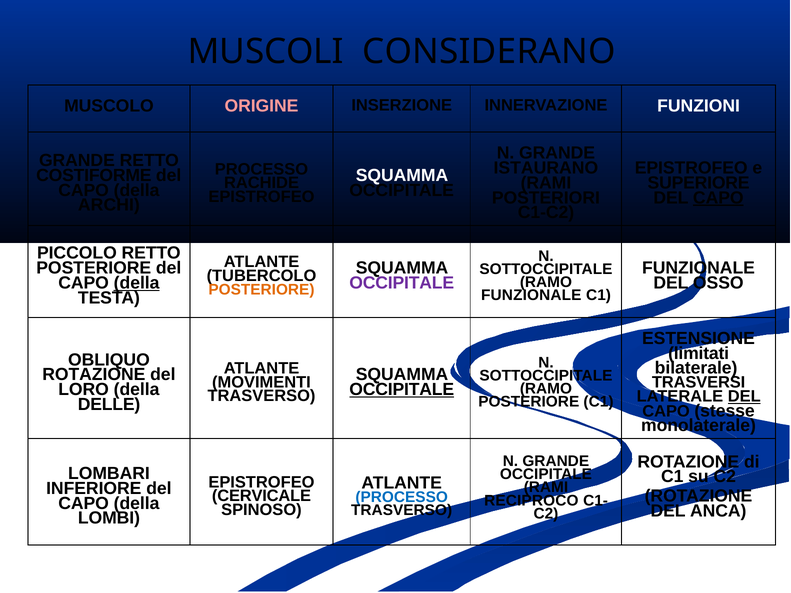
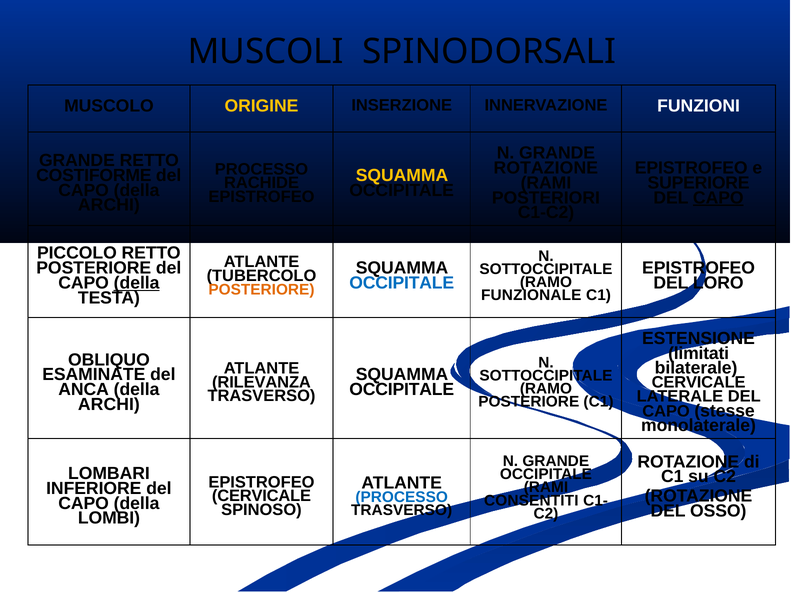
CONSIDERANO: CONSIDERANO -> SPINODORSALI (489, 52)
ORIGINE colour: pink -> yellow (261, 106)
ISTAURANO: ISTAURANO -> ROTAZIONE (546, 168)
SQUAMMA colour: white -> yellow (402, 176)
FUNZIONALE: FUNZIONALE -> EPISTROFEO (698, 268)
OCCIPITALE colour: purple -> blue (402, 283)
OSSO: OSSO -> LORO (718, 283)
ROTAZIONE: ROTAZIONE -> ESAMINATE (94, 375)
MOVIMENTI: MOVIMENTI -> RILEVANZA (261, 382)
TRASVERSI: TRASVERSI -> CERVICALE (699, 383)
LORO: LORO -> ANCA (84, 390)
OCCIPITALE underline: present -> none (402, 390)
DEL underline: present -> none (744, 397)
DELLE: DELLE -> ARCHI (109, 404)
RECIPROCO: RECIPROCO -> CONSENTITI (531, 501)
ANCA: ANCA -> OSSO (718, 511)
